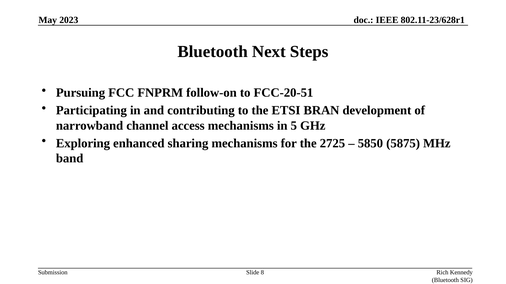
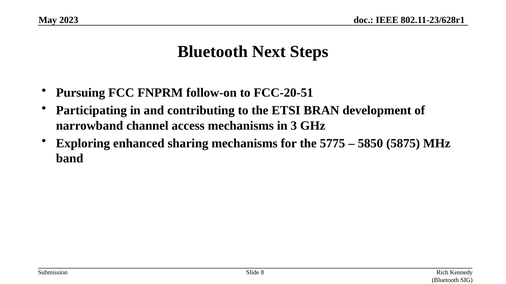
5: 5 -> 3 (294, 126)
2725: 2725 -> 5775 (332, 144)
